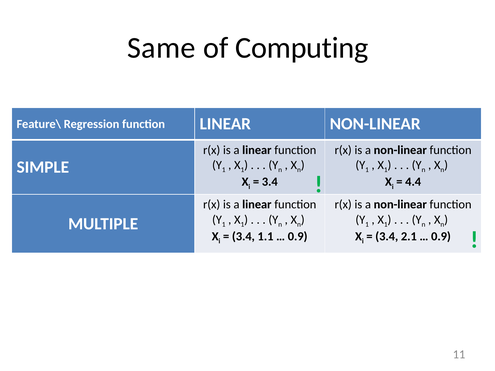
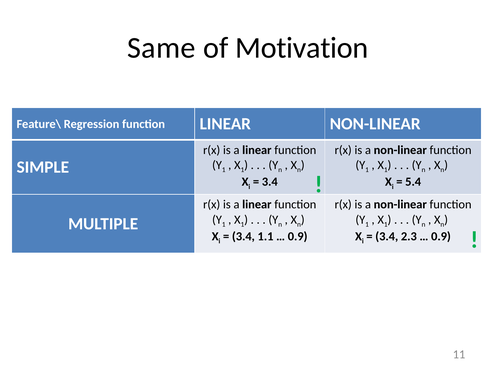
Computing: Computing -> Motivation (302, 48)
4.4: 4.4 -> 5.4 (413, 182)
2.1: 2.1 -> 2.3 (409, 237)
